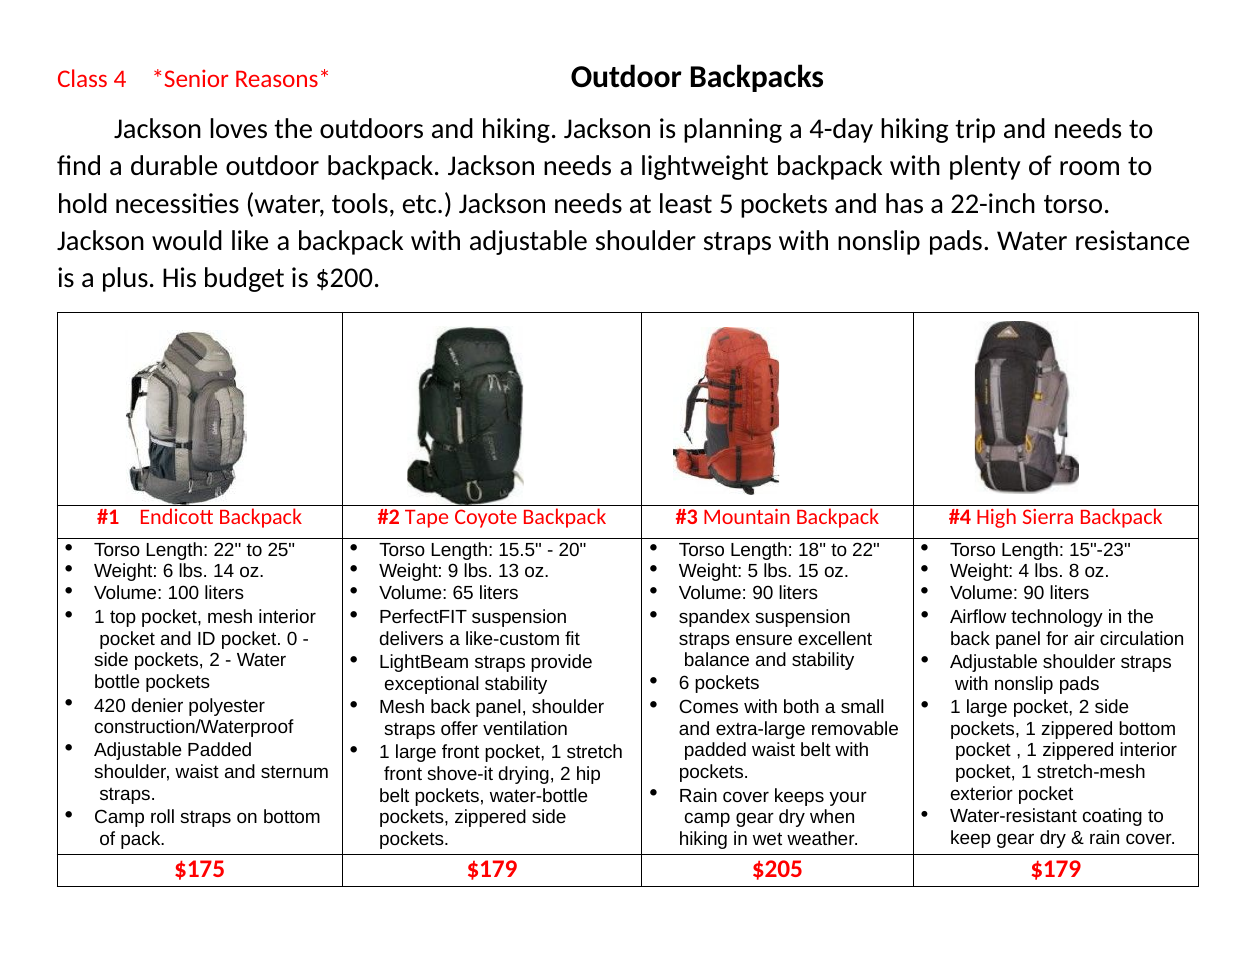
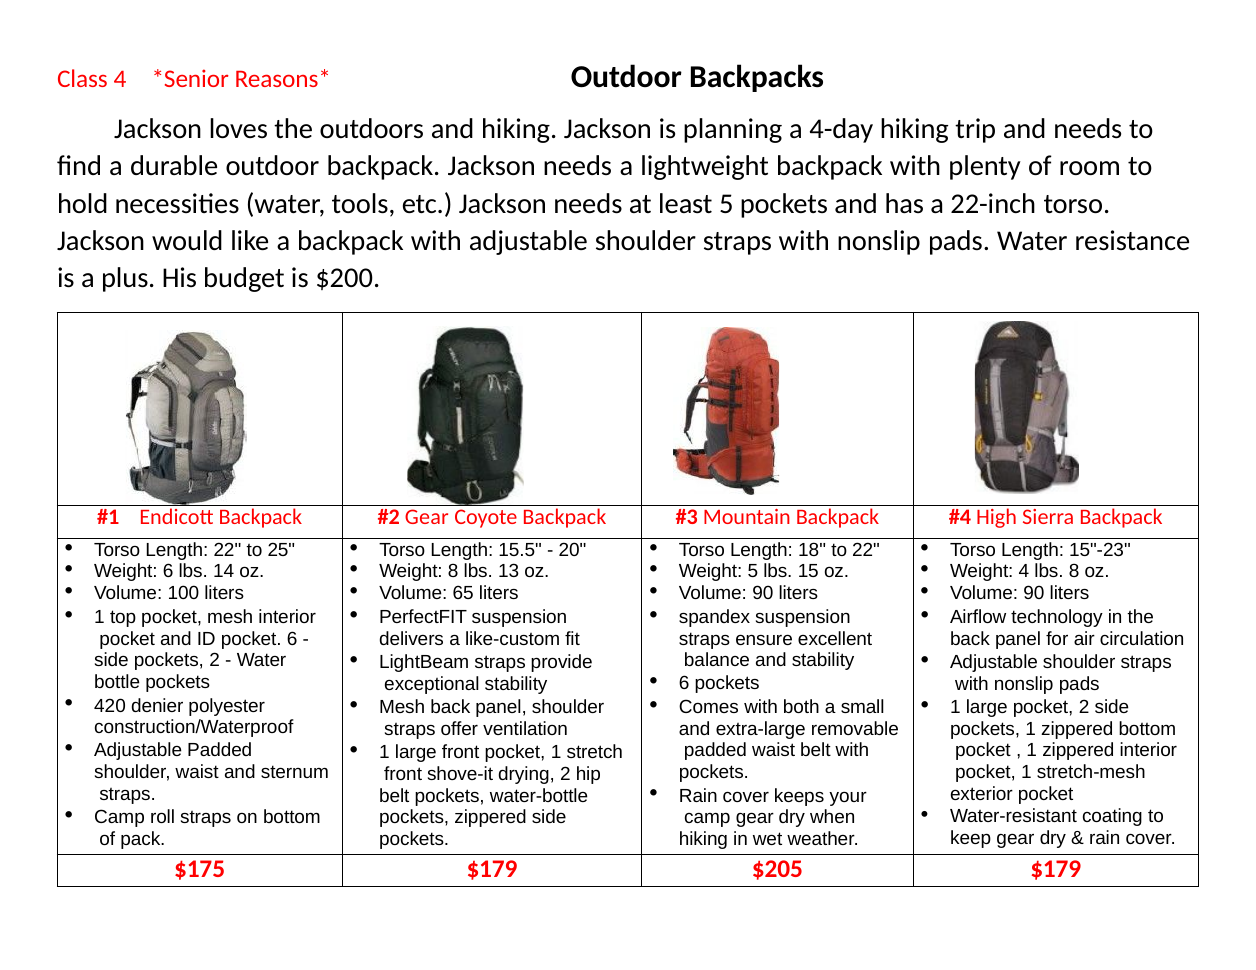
Tape: Tape -> Gear (427, 518)
Weight 9: 9 -> 8 (453, 572)
pocket 0: 0 -> 6 (292, 639)
